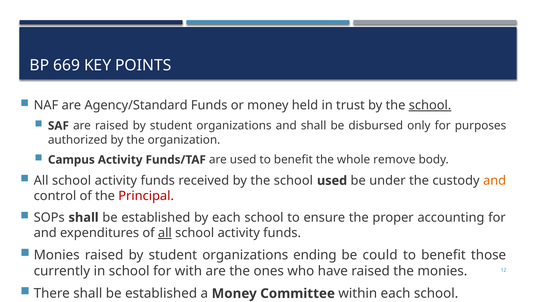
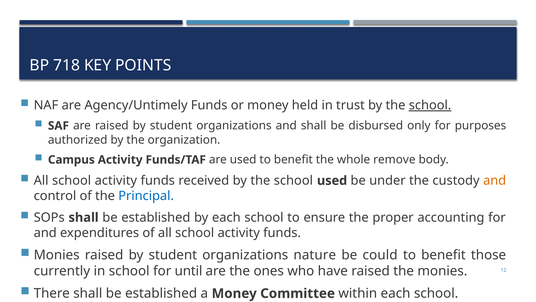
669: 669 -> 718 (67, 65)
Agency/Standard: Agency/Standard -> Agency/Untimely (136, 105)
Principal colour: red -> blue (146, 196)
all underline: present -> none (165, 233)
ending: ending -> nature (315, 255)
with: with -> until (189, 271)
